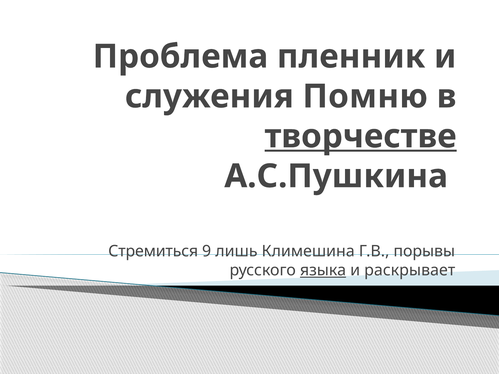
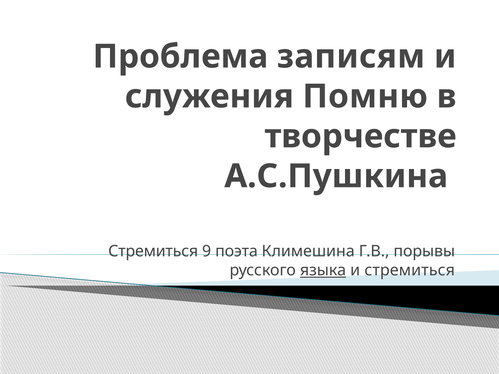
пленник: пленник -> записям (351, 57)
творчестве underline: present -> none (361, 136)
лишь: лишь -> поэта (237, 251)
и раскрывает: раскрывает -> стремиться (410, 270)
